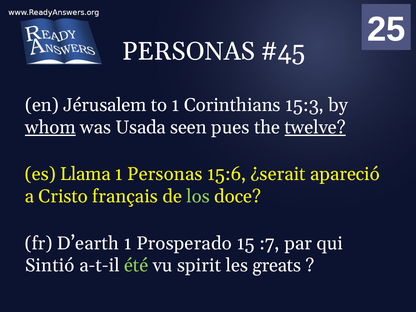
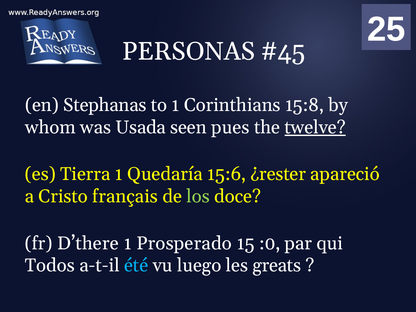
Jérusalem: Jérusalem -> Stephanas (105, 105)
15:3: 15:3 -> 15:8 (305, 105)
whom underline: present -> none (50, 127)
Llama: Llama -> Tierra (85, 174)
1 Personas: Personas -> Quedaría (165, 174)
¿serait: ¿serait -> ¿rester (278, 174)
D’earth: D’earth -> D’there (88, 243)
:7: :7 -> :0 (270, 243)
Sintió: Sintió -> Todos (50, 265)
été colour: light green -> light blue (136, 265)
spirit: spirit -> luego (199, 265)
